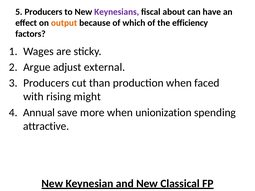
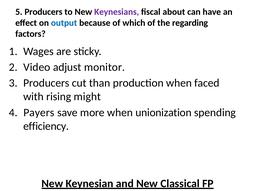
output colour: orange -> blue (64, 23)
efficiency: efficiency -> regarding (190, 23)
Argue: Argue -> Video (37, 67)
external: external -> monitor (105, 67)
Annual: Annual -> Payers (39, 113)
attractive: attractive -> efficiency (46, 126)
